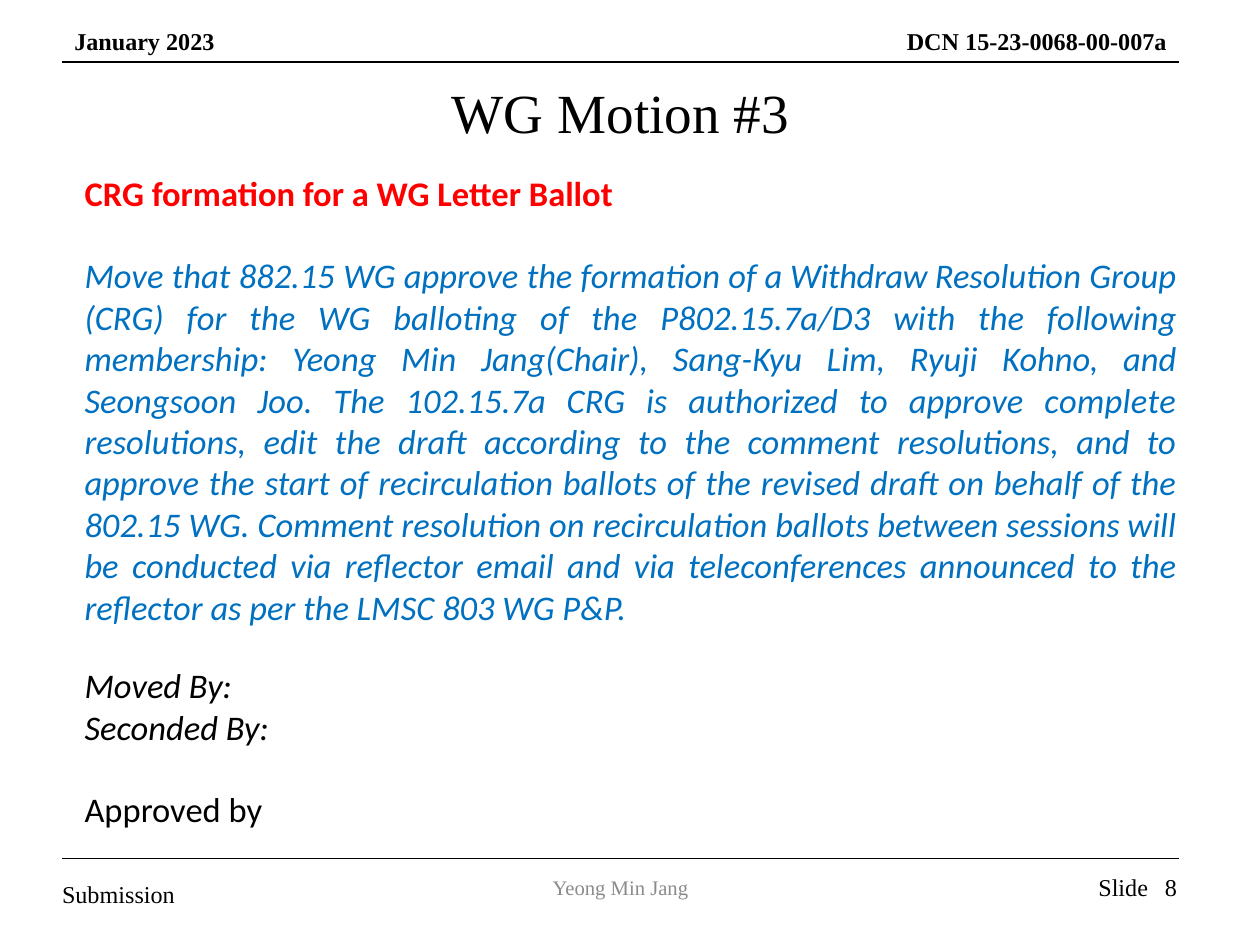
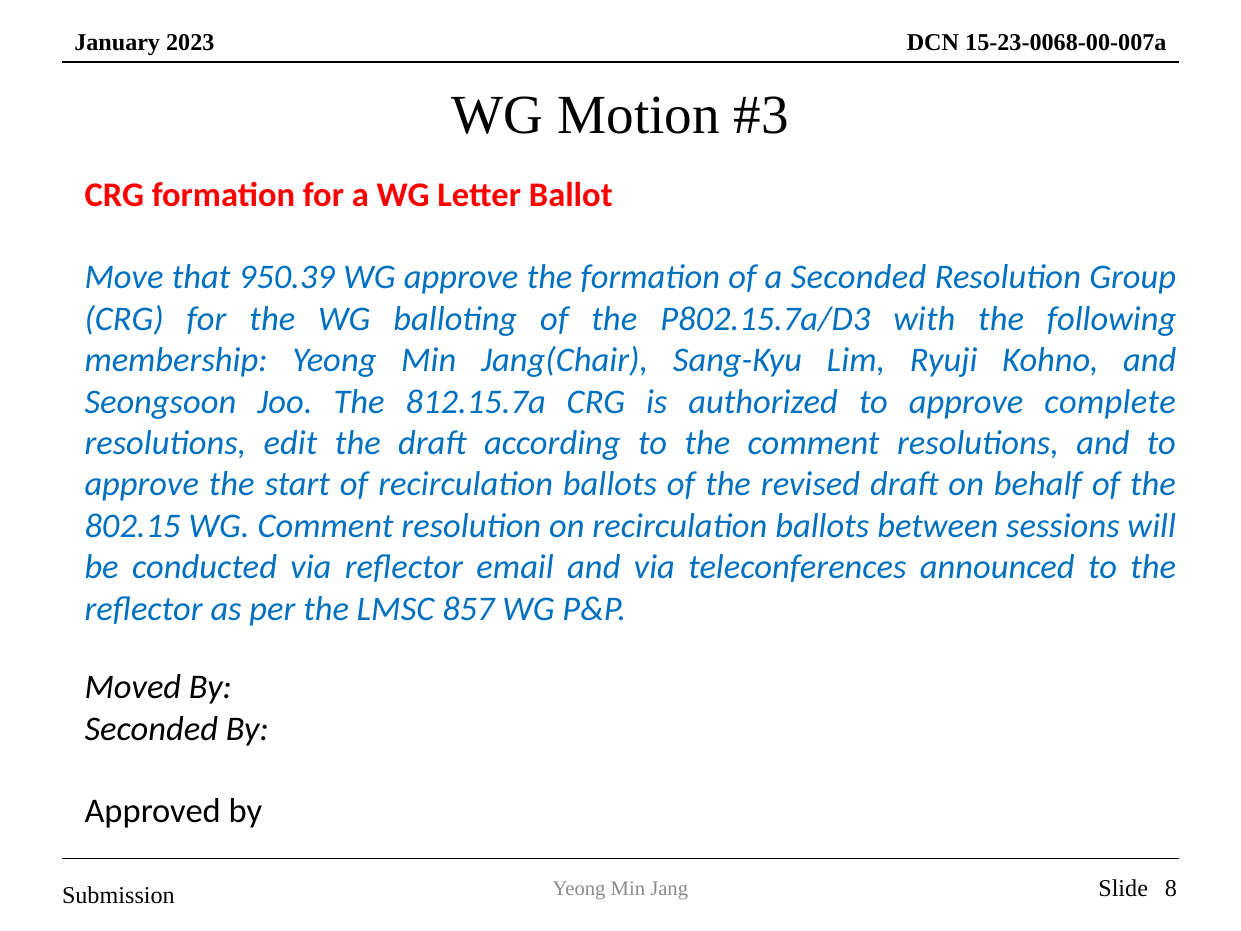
882.15: 882.15 -> 950.39 (287, 277)
a Withdraw: Withdraw -> Seconded (859, 277)
102.15.7a: 102.15.7a -> 812.15.7a (476, 402)
803: 803 -> 857 (468, 609)
